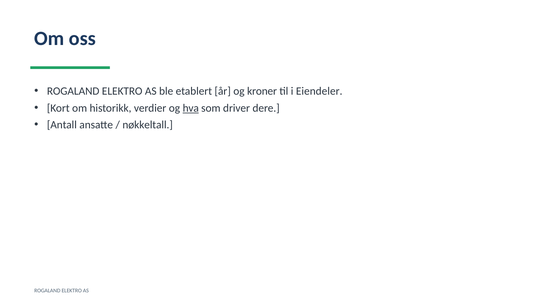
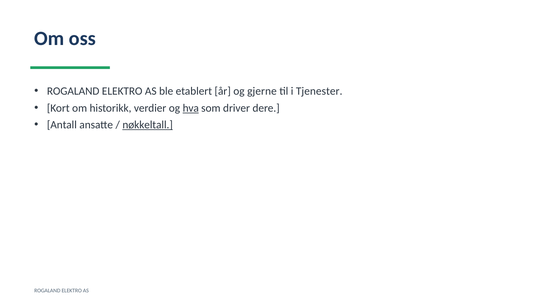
kroner: kroner -> gjerne (262, 91)
Eiendeler: Eiendeler -> Tjenester (319, 91)
nøkkeltall underline: none -> present (148, 125)
